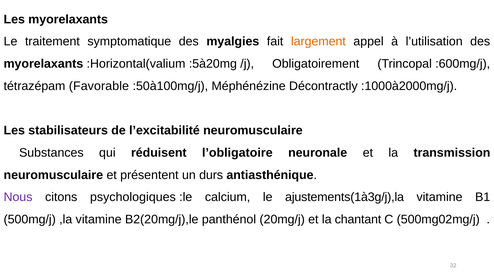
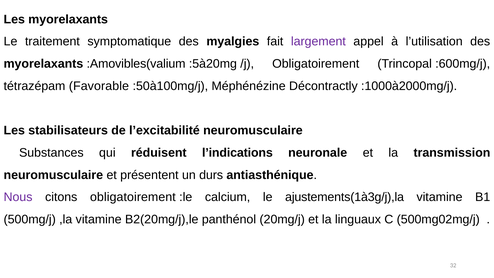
largement colour: orange -> purple (318, 42)
:Horizontal(valium: :Horizontal(valium -> :Amovibles(valium (136, 64)
l’obligatoire: l’obligatoire -> l’indications (237, 153)
citons psychologiques: psychologiques -> obligatoirement (133, 197)
chantant: chantant -> linguaux (358, 219)
